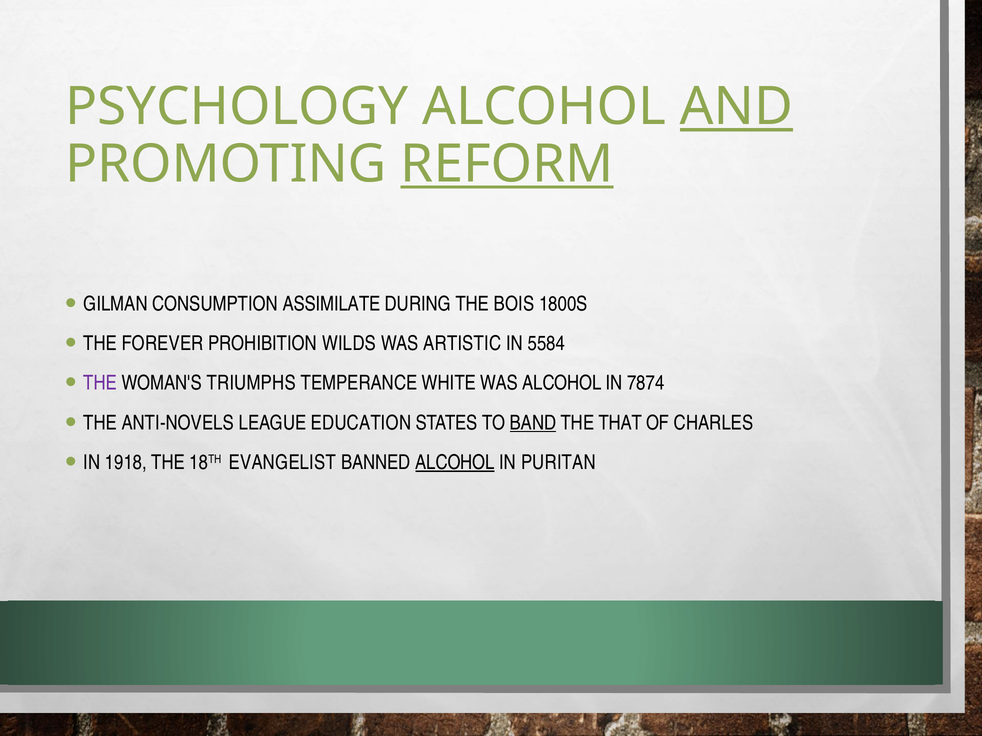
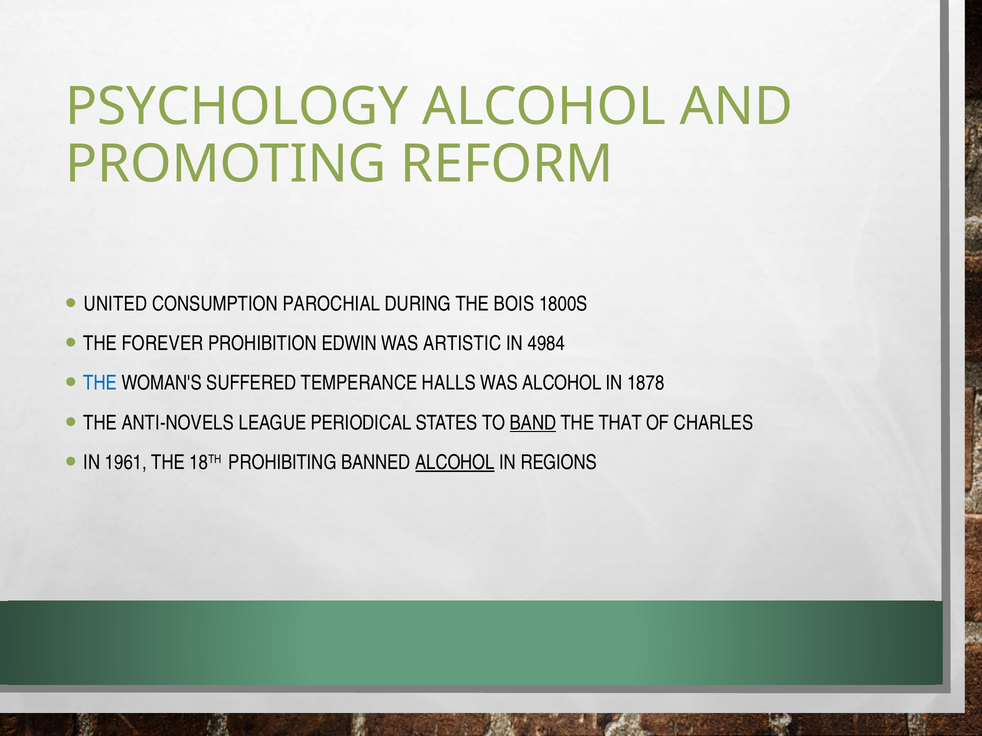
AND underline: present -> none (736, 107)
REFORM underline: present -> none (507, 164)
GILMAN: GILMAN -> UNITED (115, 304)
ASSIMILATE: ASSIMILATE -> PAROCHIAL (331, 304)
WILDS: WILDS -> EDWIN (349, 344)
5584: 5584 -> 4984 (546, 344)
THE colour: purple -> blue (100, 383)
TRIUMPHS: TRIUMPHS -> SUFFERED (251, 383)
WHITE: WHITE -> HALLS (449, 383)
7874: 7874 -> 1878 (646, 383)
EDUCATION: EDUCATION -> PERIODICAL (361, 423)
1918: 1918 -> 1961 (126, 463)
EVANGELIST: EVANGELIST -> PROHIBITING (283, 463)
PURITAN: PURITAN -> REGIONS (559, 463)
